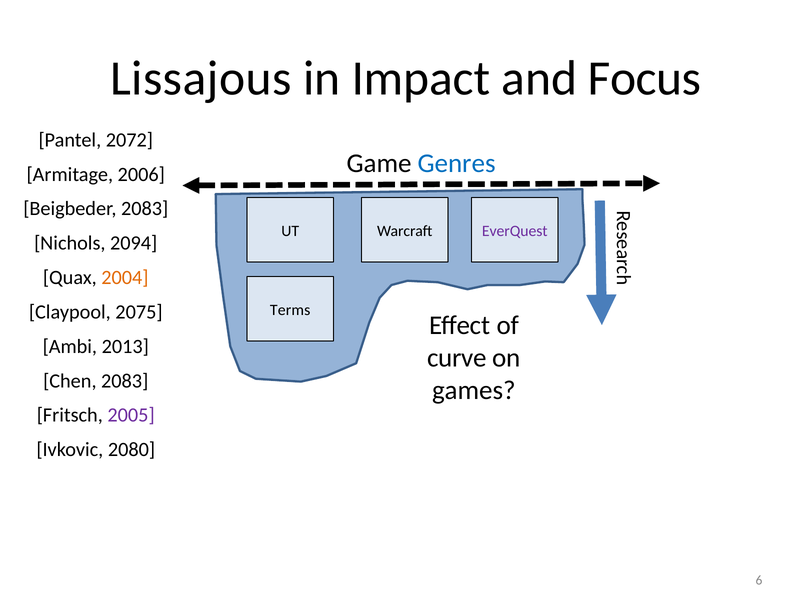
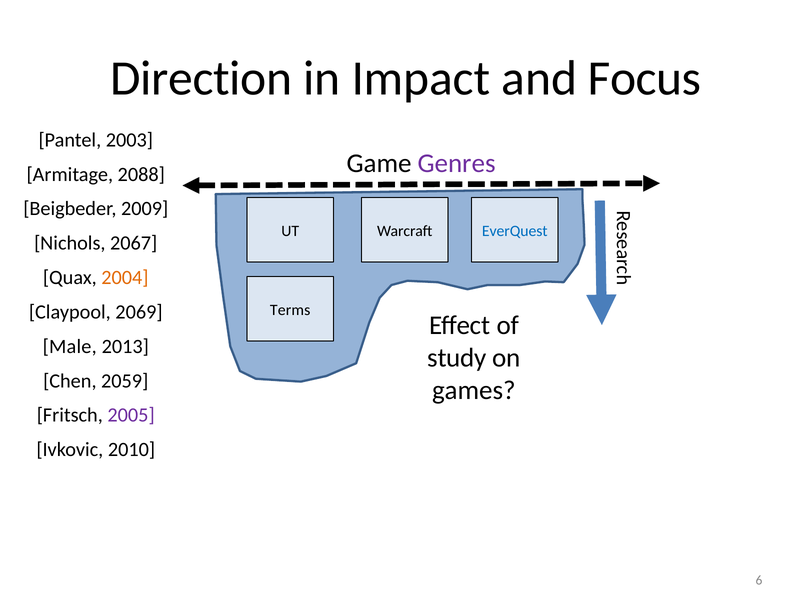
Lissajous: Lissajous -> Direction (201, 79)
2072: 2072 -> 2003 (129, 140)
Genres colour: blue -> purple (457, 163)
2006: 2006 -> 2088 (141, 174)
Beigbeder 2083: 2083 -> 2009 (145, 209)
EverQuest colour: purple -> blue (515, 231)
2094: 2094 -> 2067 (134, 243)
2075: 2075 -> 2069 (139, 312)
Ambi: Ambi -> Male (70, 347)
curve: curve -> study (457, 358)
Chen 2083: 2083 -> 2059 (125, 381)
2080: 2080 -> 2010 (132, 450)
